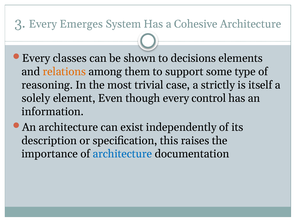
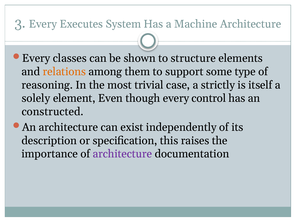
Emerges: Emerges -> Executes (81, 24)
Cohesive: Cohesive -> Machine (196, 24)
decisions: decisions -> structure (193, 58)
information: information -> constructed (53, 112)
architecture colour: blue -> purple (122, 154)
